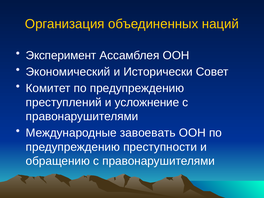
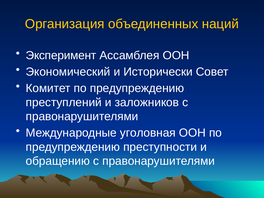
усложнение: усложнение -> заложников (147, 102)
завоевать: завоевать -> уголовная (148, 133)
